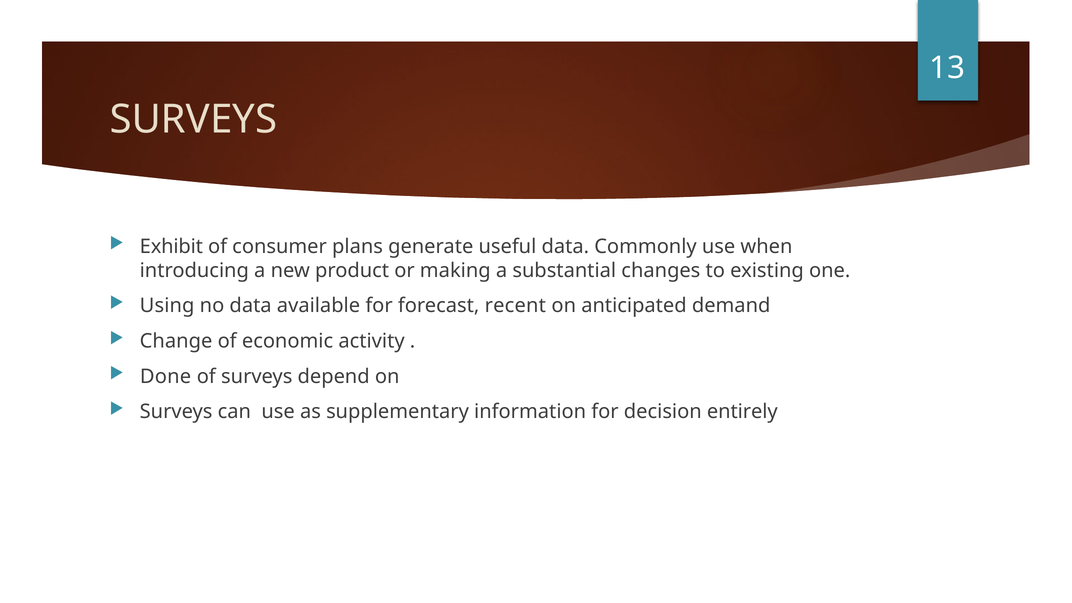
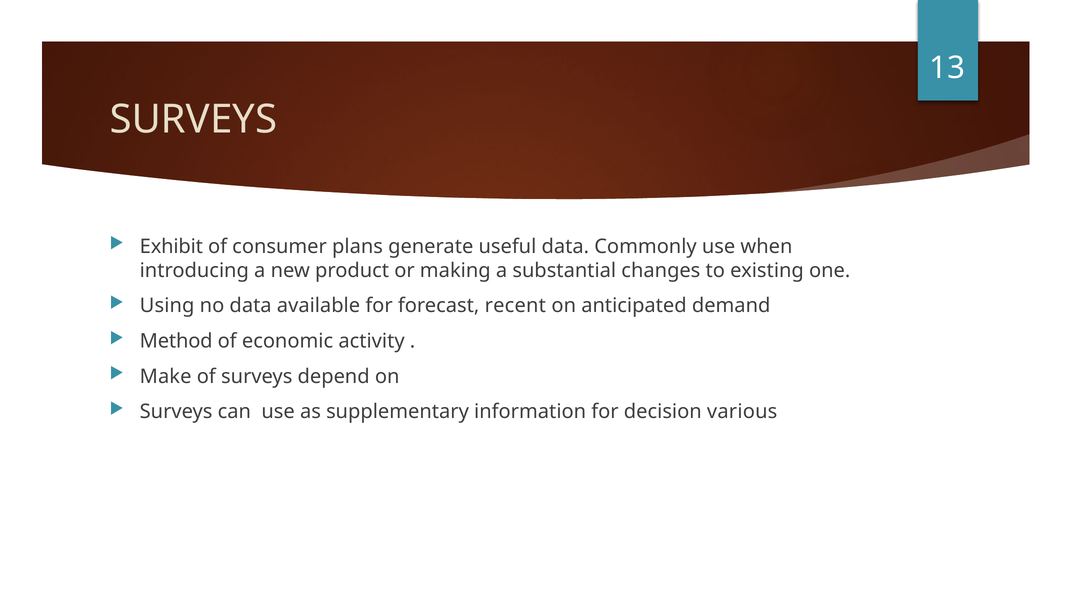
Change: Change -> Method (176, 341)
Done: Done -> Make (166, 376)
entirely: entirely -> various (742, 412)
